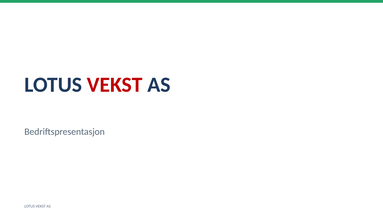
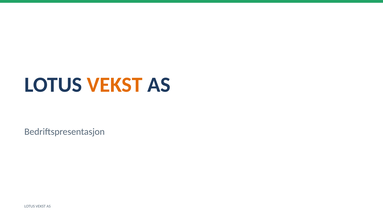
VEKST colour: red -> orange (115, 85)
